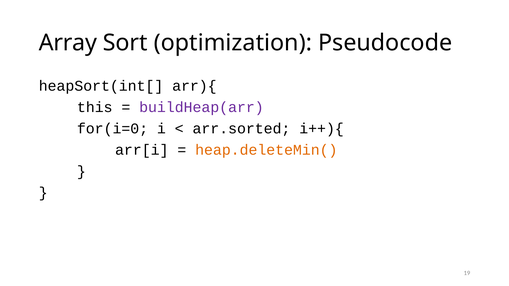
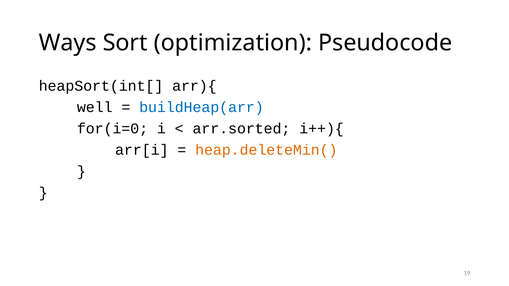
Array: Array -> Ways (68, 43)
this: this -> well (95, 107)
buildHeap(arr colour: purple -> blue (201, 107)
